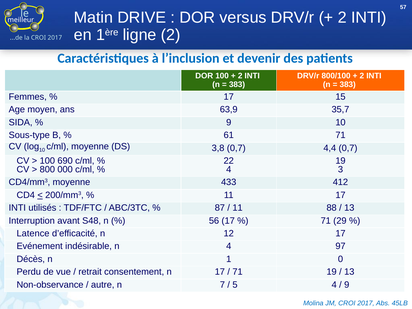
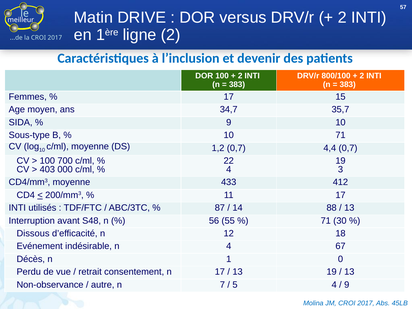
63,9: 63,9 -> 34,7 (229, 110)
61: 61 -> 10 (229, 135)
3,8: 3,8 -> 1,2 (218, 148)
690: 690 -> 700 (65, 161)
800: 800 -> 403 (47, 169)
11: 11 -> 14 (238, 208)
56 17: 17 -> 55 (228, 221)
29: 29 -> 30 (340, 221)
Latence: Latence -> Dissous (33, 233)
12 17: 17 -> 18 (341, 233)
97: 97 -> 67 (341, 246)
71: 71 -> 13 (238, 272)
